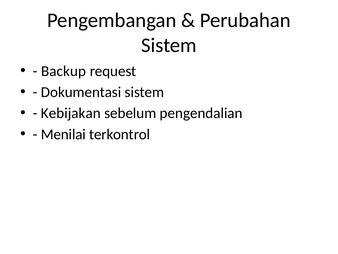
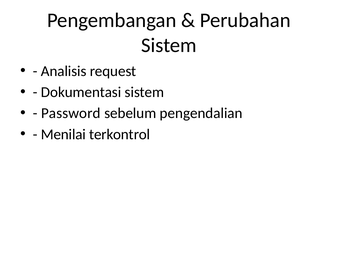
Backup: Backup -> Analisis (64, 71)
Kebijakan: Kebijakan -> Password (71, 113)
